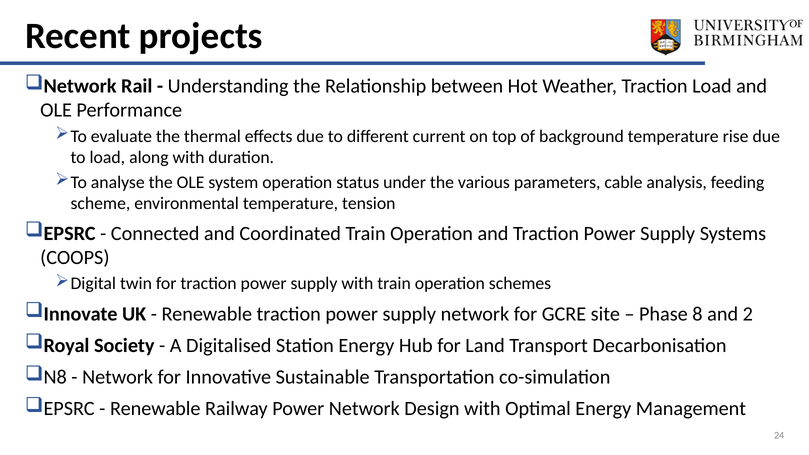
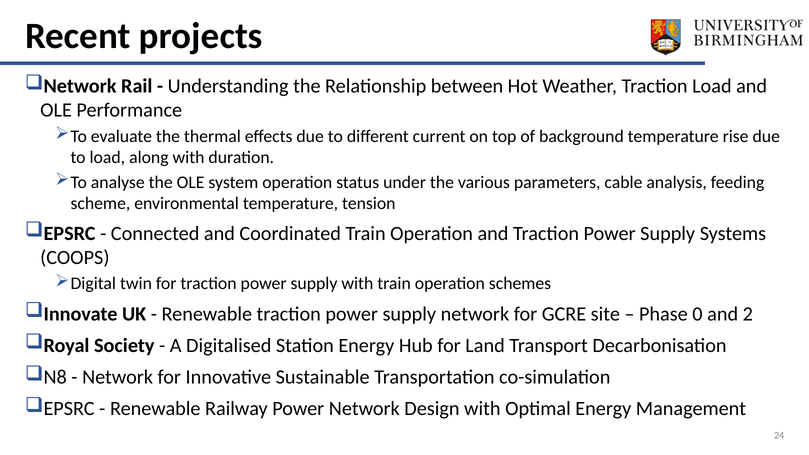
8: 8 -> 0 (697, 314)
